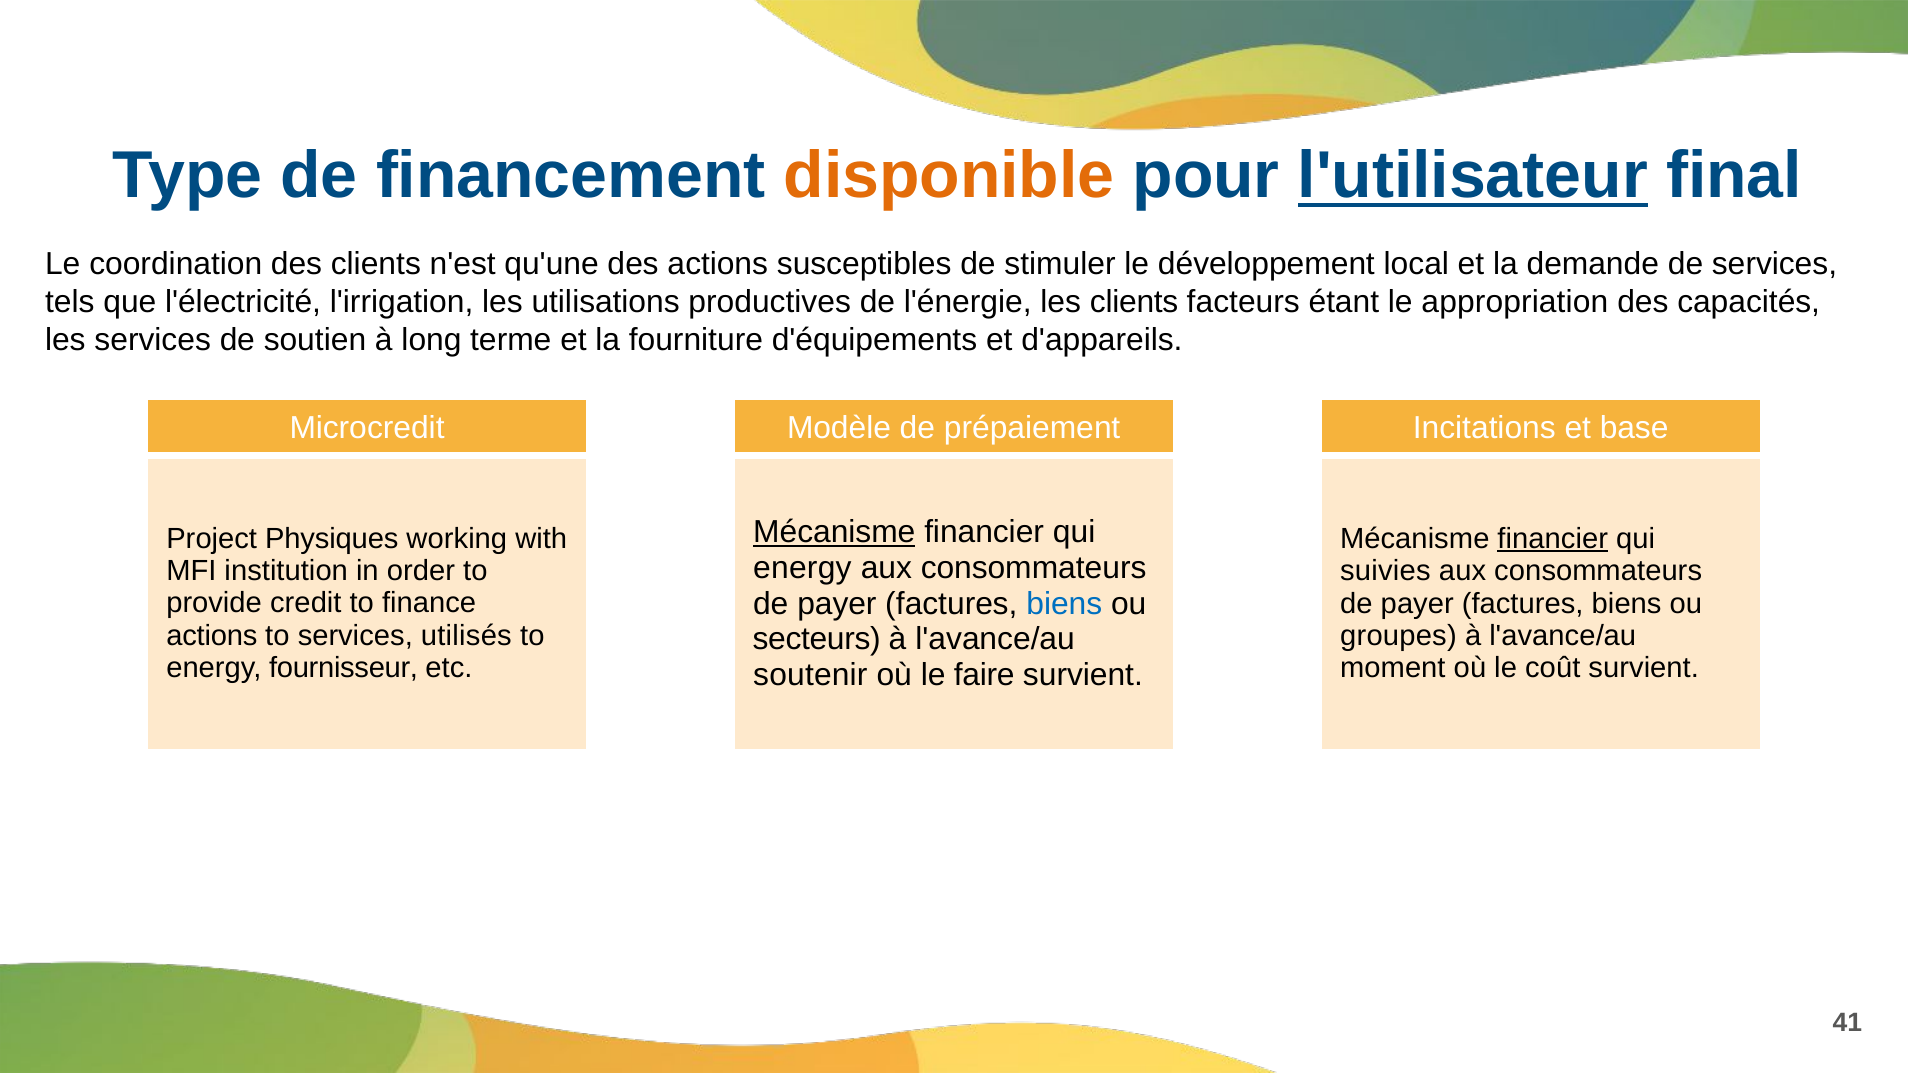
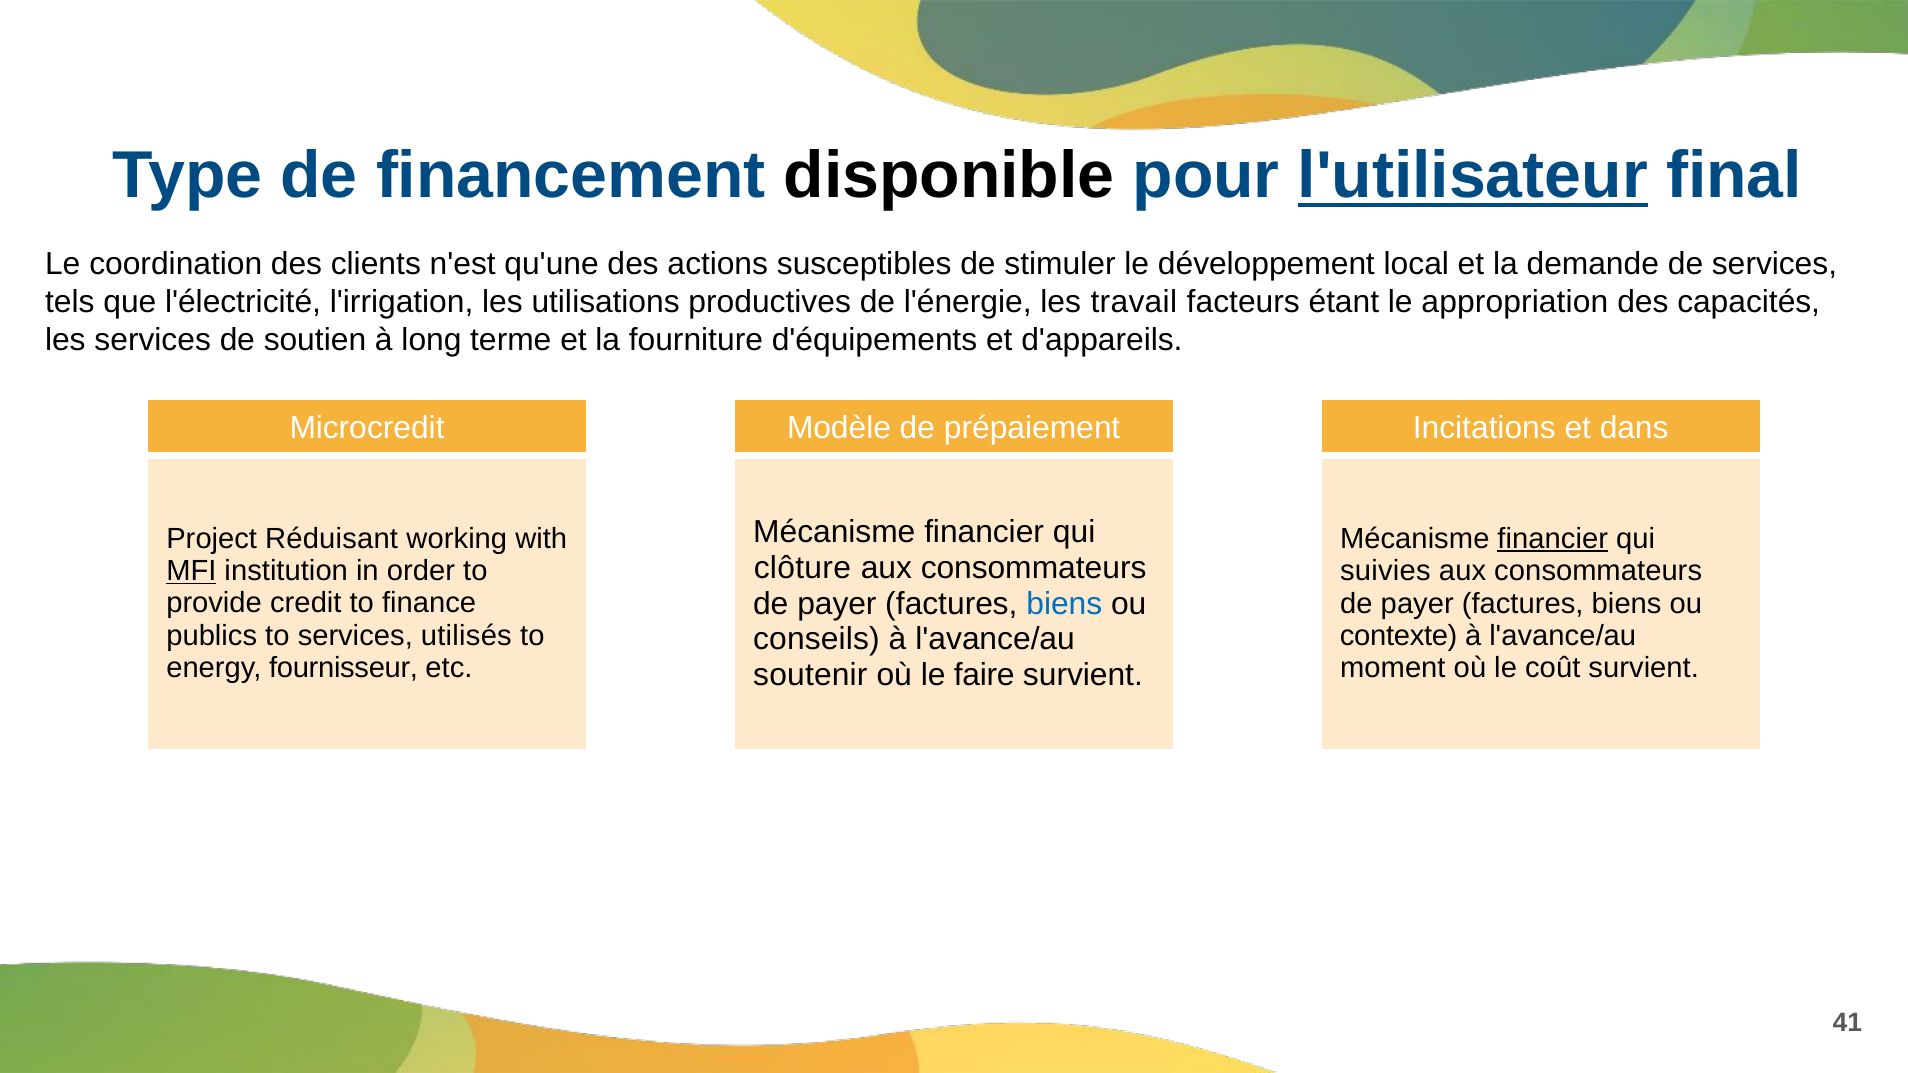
disponible colour: orange -> black (949, 176)
les clients: clients -> travail (1134, 302)
base: base -> dans (1634, 428)
Mécanisme underline: present -> none (834, 532)
Physiques: Physiques -> Réduisant (332, 539)
energy: energy -> clôture (802, 568)
MFI underline: none -> present (191, 571)
actions: actions -> publics (212, 636)
groupes: groupes -> contexte (1399, 636)
secteurs: secteurs -> conseils (816, 639)
